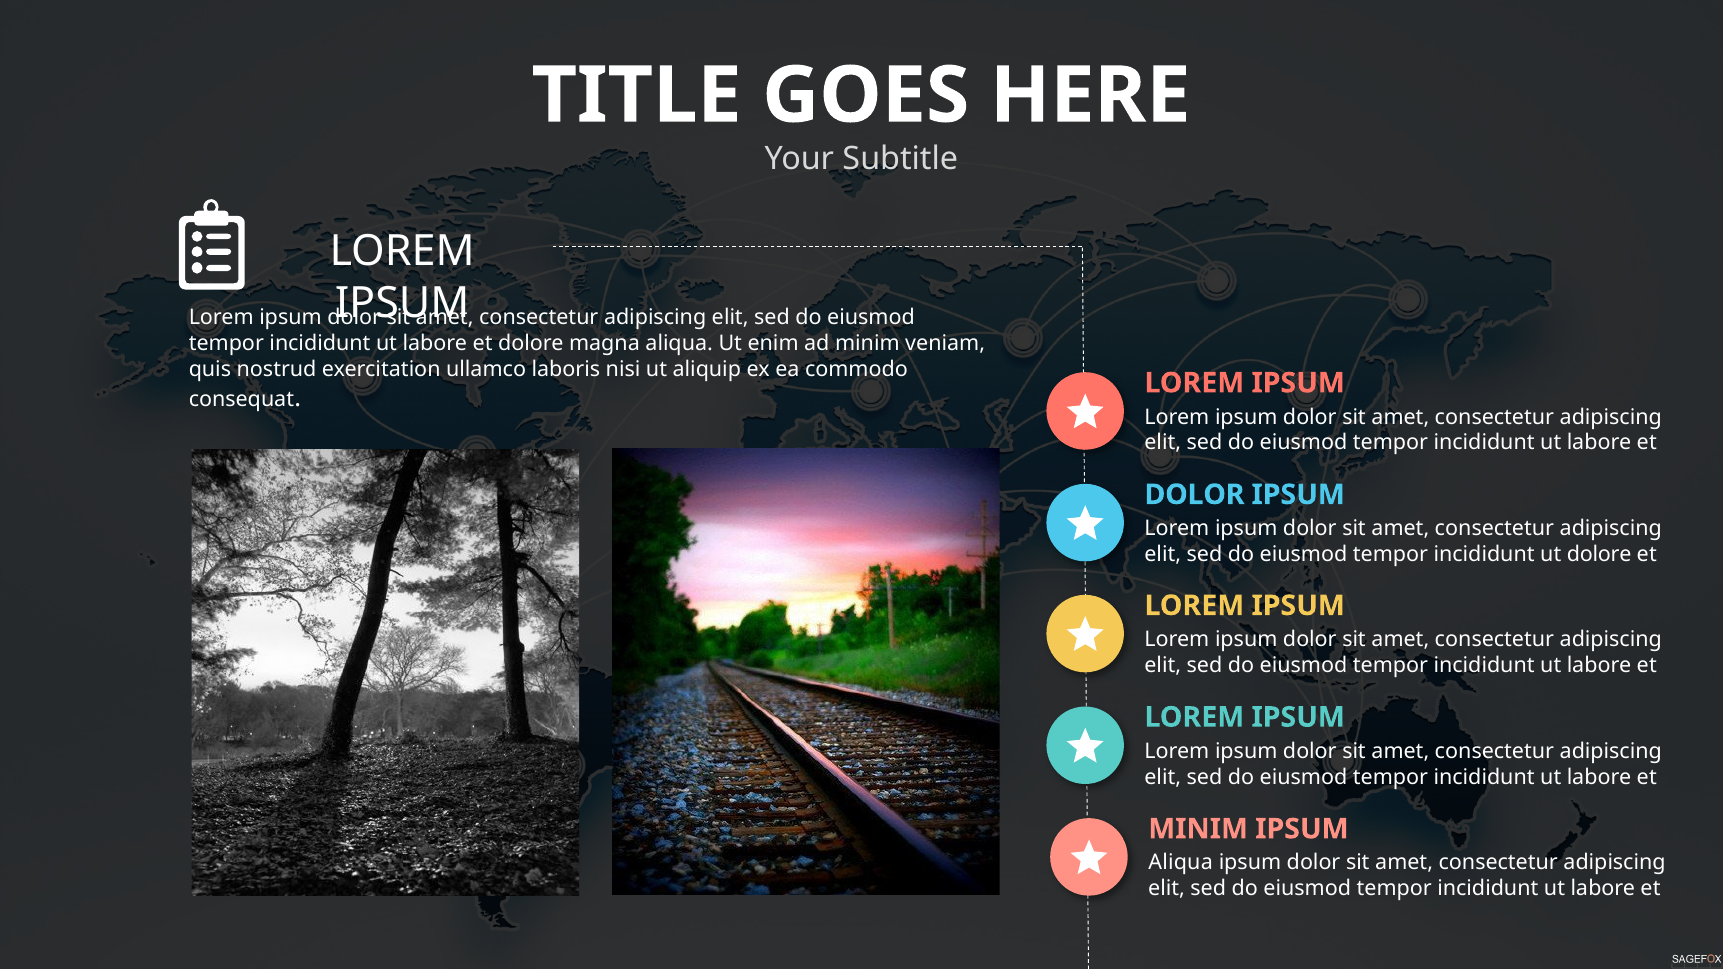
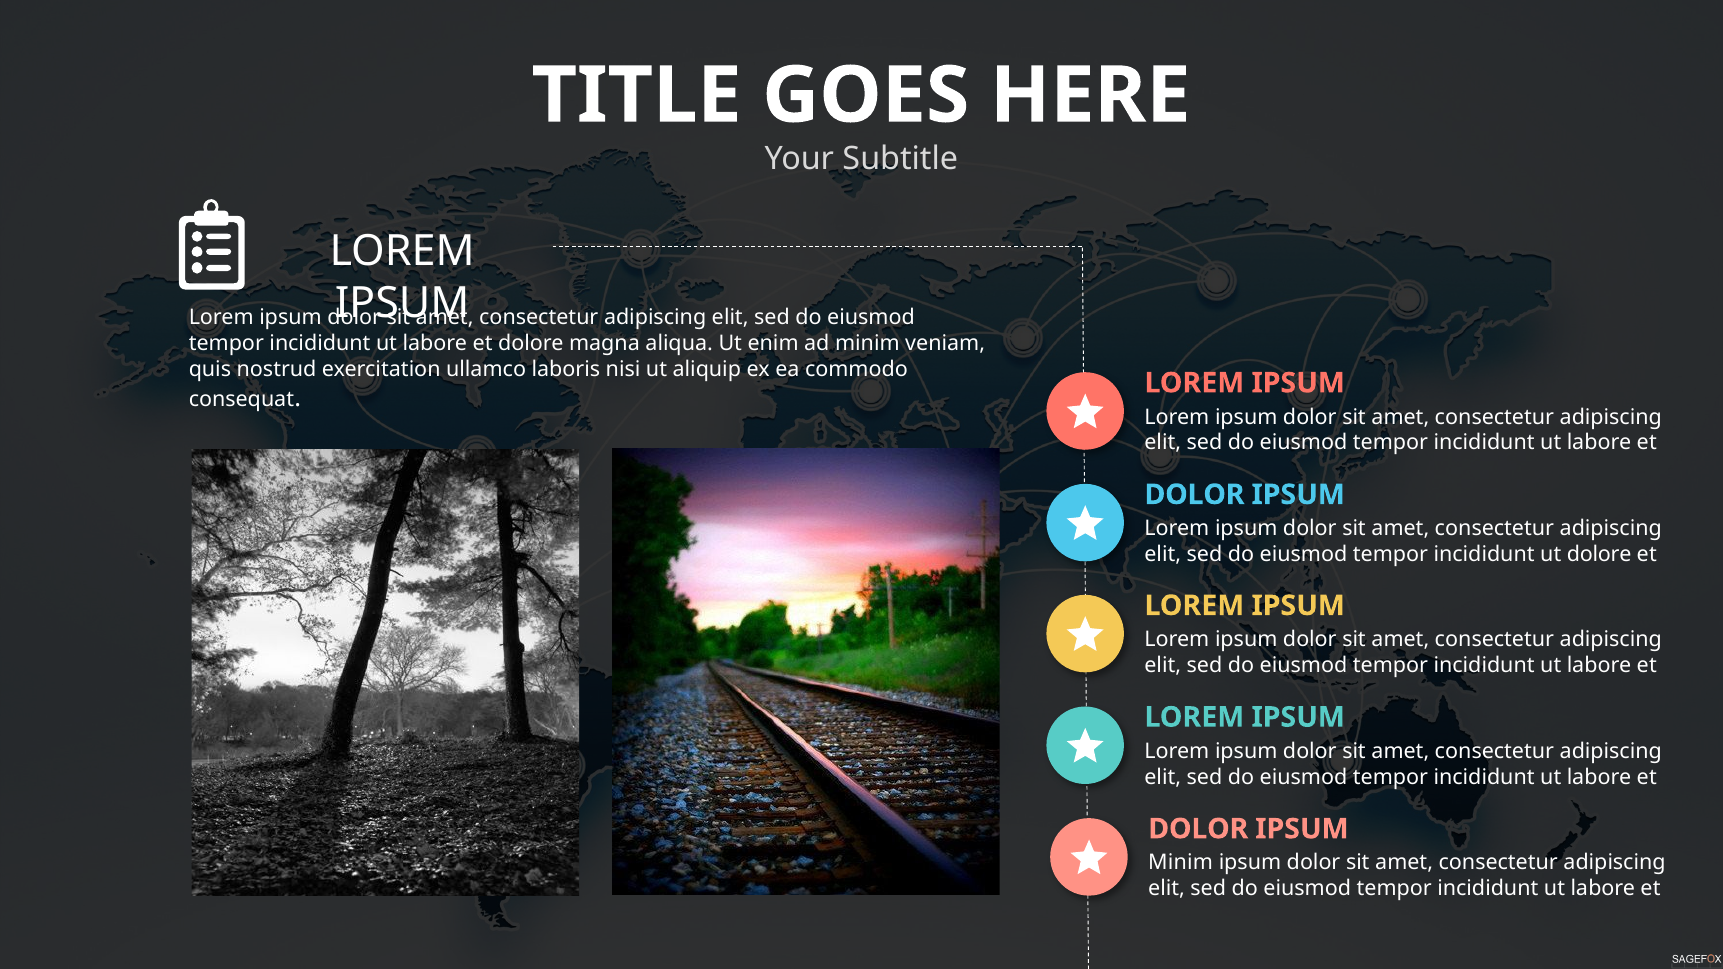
MINIM: MINIM -> DOLOR (1198, 829)
Aliqua: Aliqua -> Minim (1181, 863)
